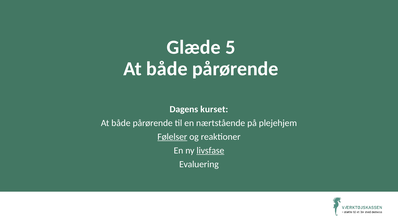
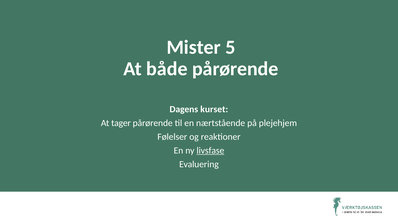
Glæde: Glæde -> Mister (194, 47)
både: både -> tager (121, 123)
Følelser underline: present -> none (172, 137)
